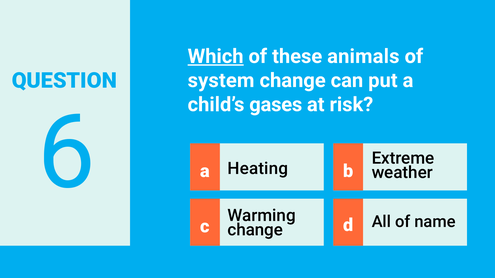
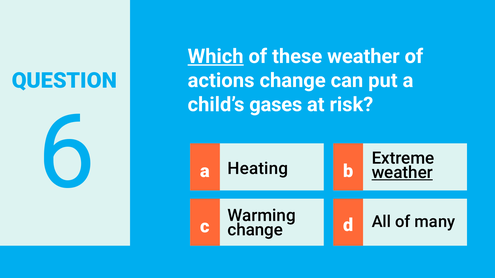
these animals: animals -> weather (363, 56)
system: system -> actions (221, 81)
weather underline: none -> present (402, 173)
name: name -> many (435, 222)
